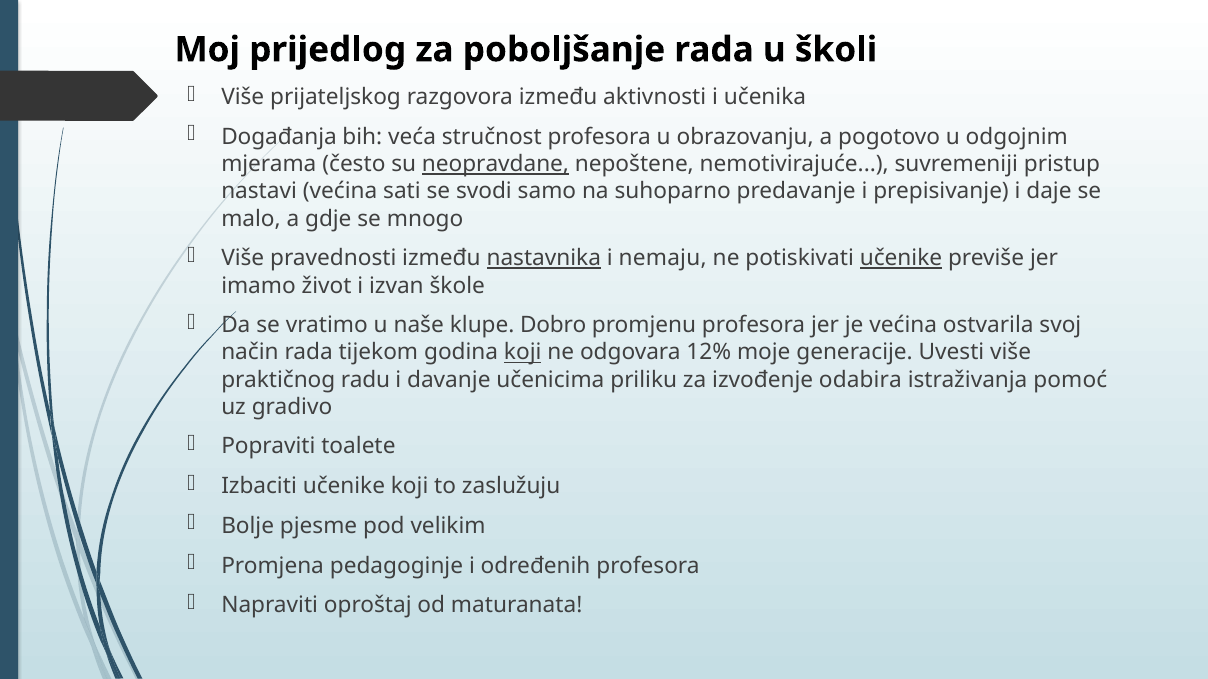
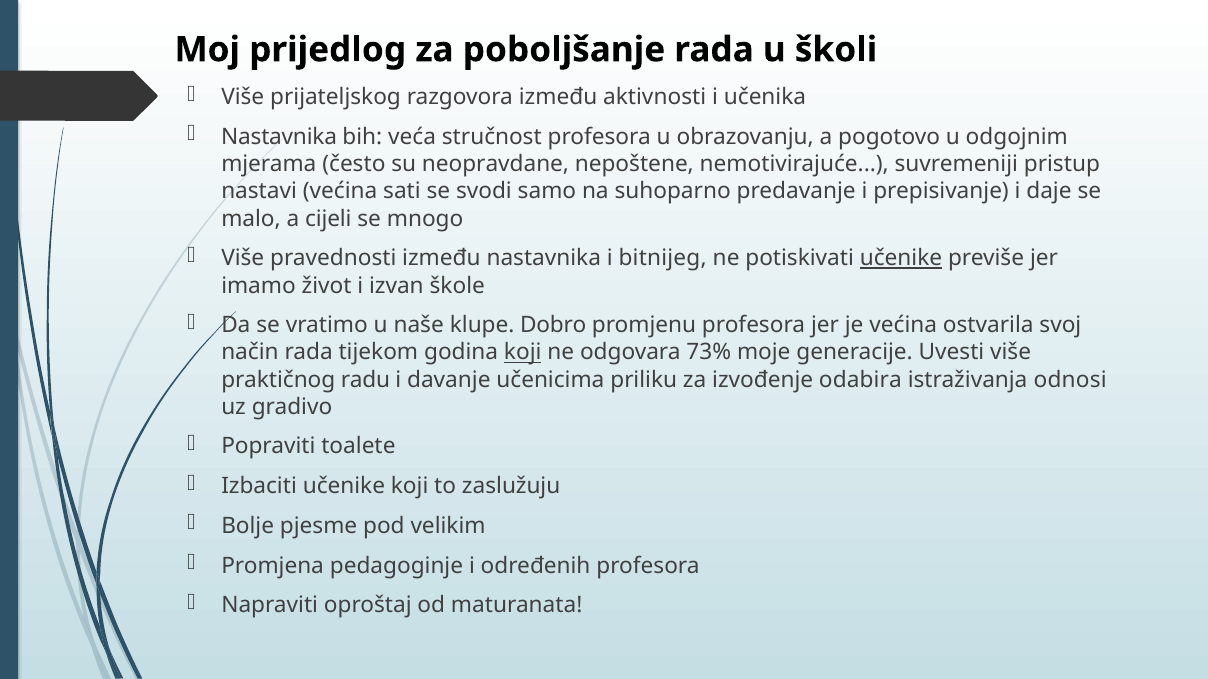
Događanja: Događanja -> Nastavnika (279, 137)
neopravdane underline: present -> none (496, 164)
gdje: gdje -> cijeli (328, 219)
nastavnika underline: present -> none (544, 259)
nemaju: nemaju -> bitnijeg (663, 259)
12%: 12% -> 73% (709, 353)
pomoć: pomoć -> odnosi (1070, 380)
